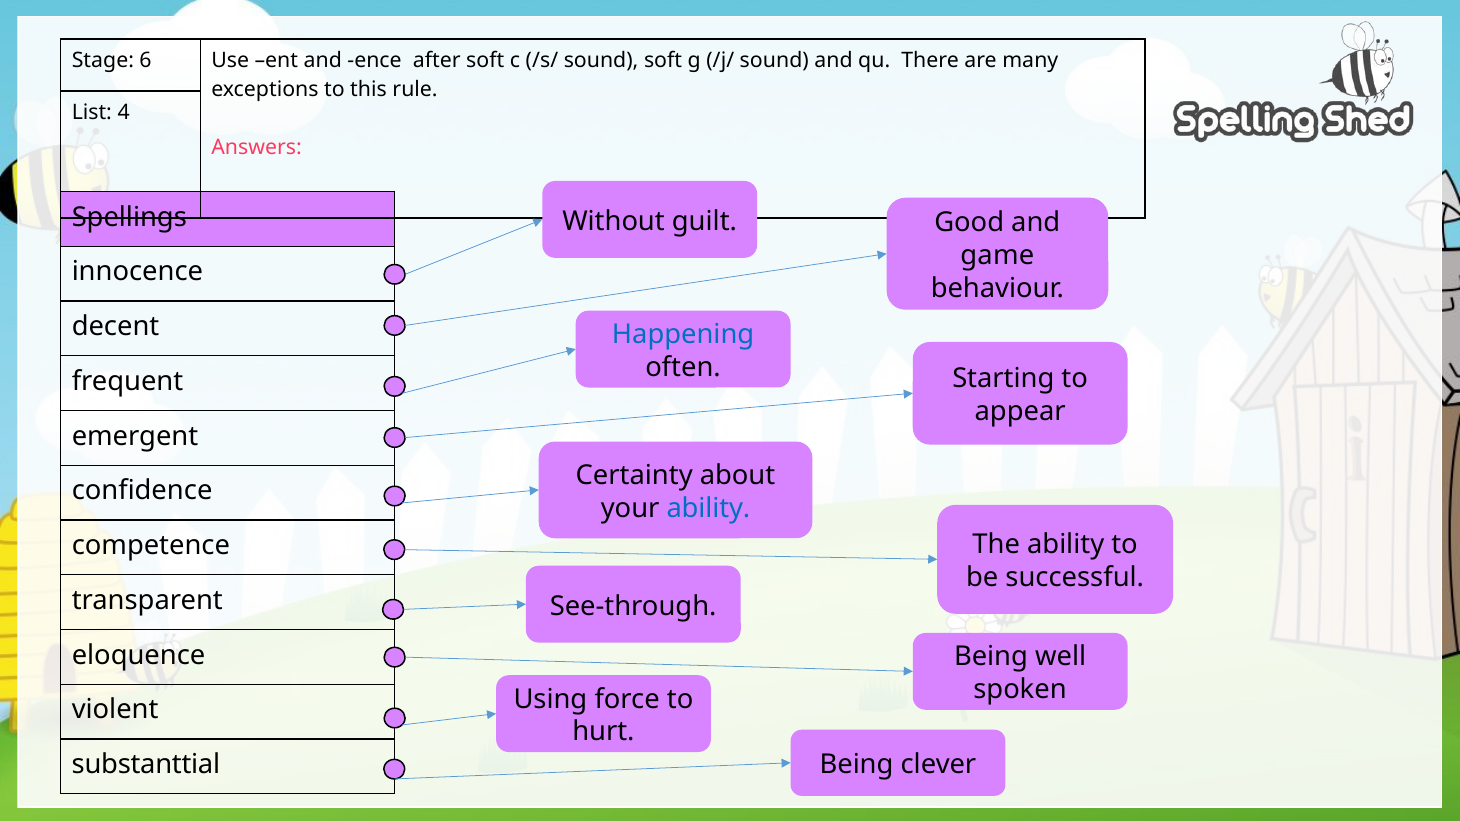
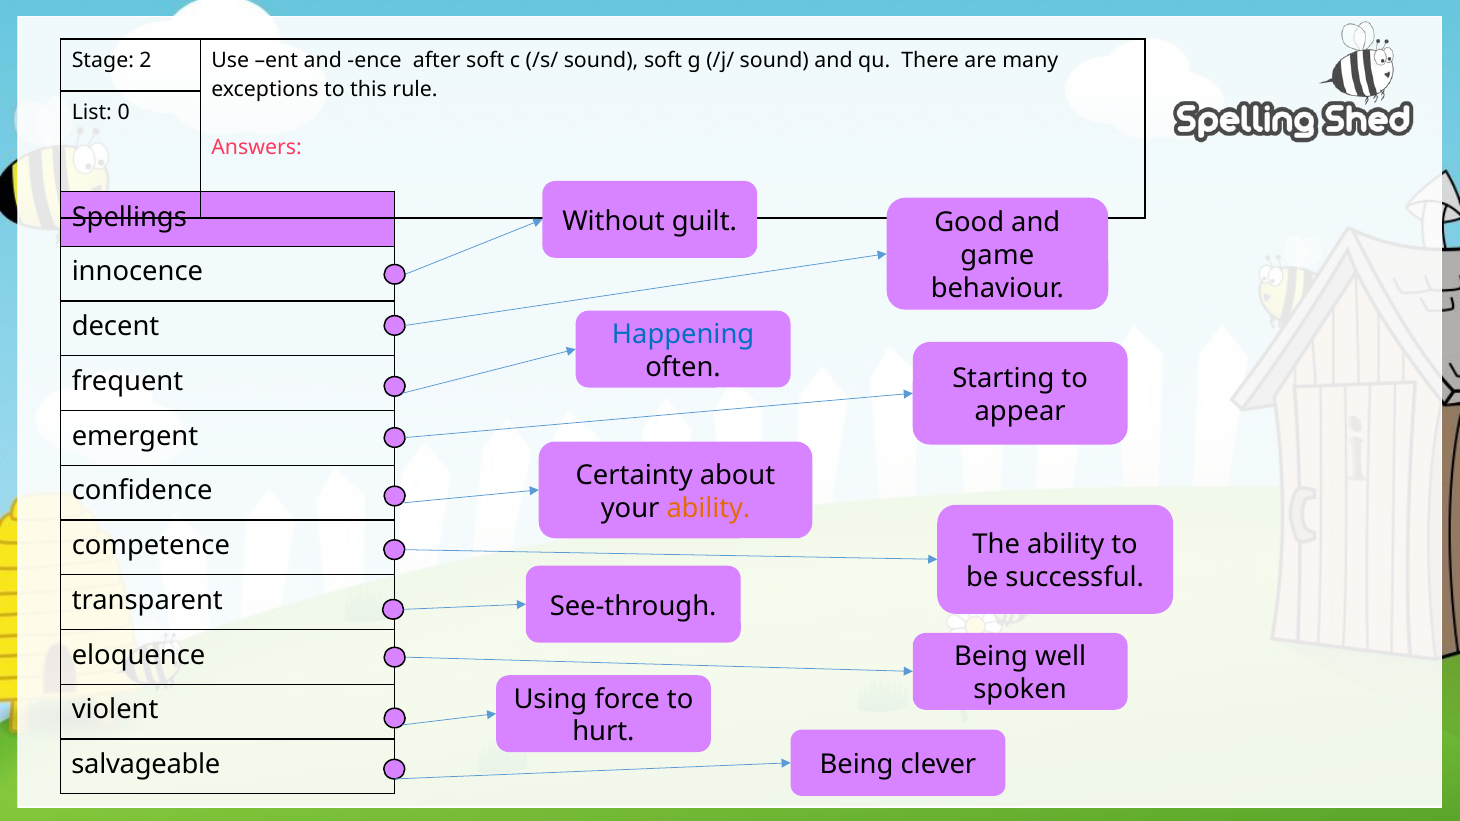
6: 6 -> 2 (146, 60)
4: 4 -> 0 (124, 112)
ability colour: blue -> orange (708, 508)
substanttial: substanttial -> salvageable (146, 765)
